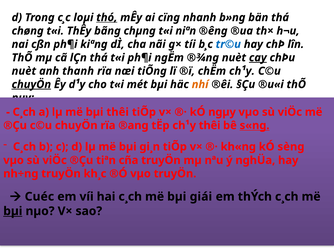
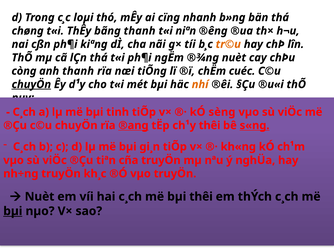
thó underline: present -> none (107, 17)
bãng chµng: chµng -> thanh (140, 31)
tr©u colour: blue -> orange (228, 44)
cay underline: present -> none (258, 58)
nuèt: nuèt -> còng (24, 71)
chËm ch¹y: ch¹y -> cuéc (242, 71)
bµi thêi: thêi -> tinh (118, 112)
ngµy: ngµy -> sèng (222, 112)
®ang underline: none -> present (133, 125)
sèng: sèng -> ch¹m (291, 146)
Cuéc: Cuéc -> Nuèt (40, 196)
bµi giái: giái -> thêi (201, 196)
